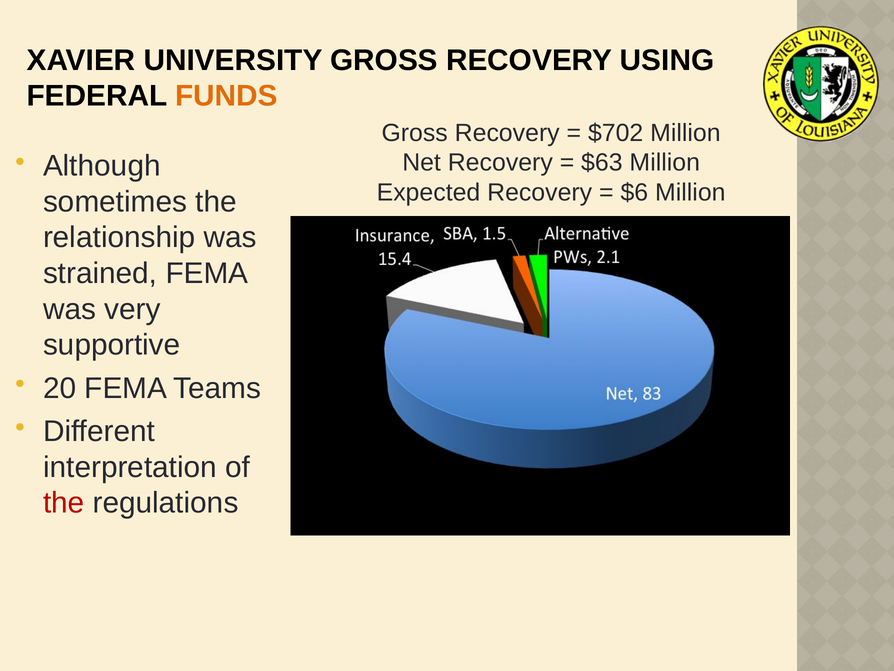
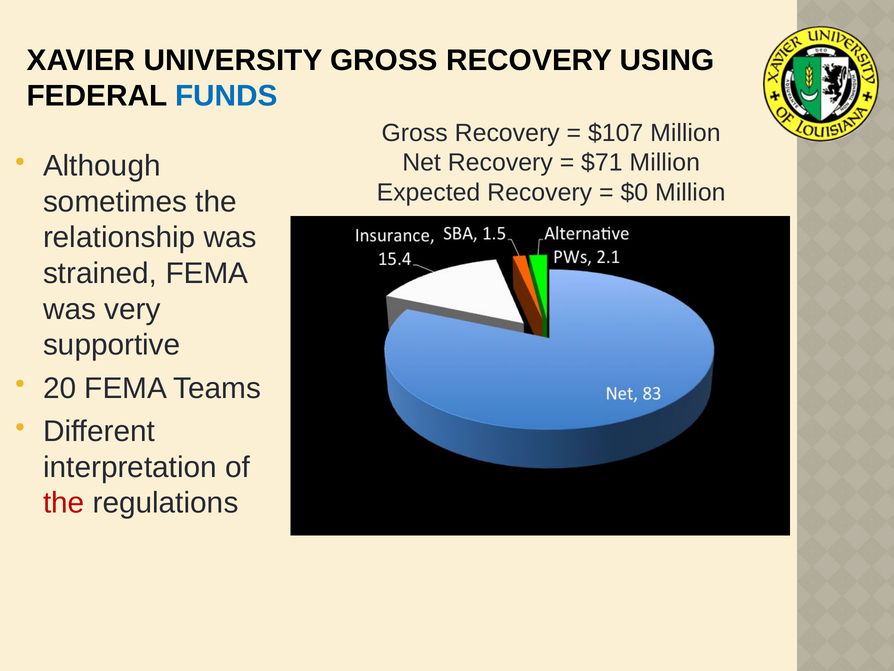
FUNDS colour: orange -> blue (226, 96)
$702: $702 -> $107 (616, 133)
$63: $63 -> $71 (602, 163)
$6: $6 -> $0 (634, 192)
